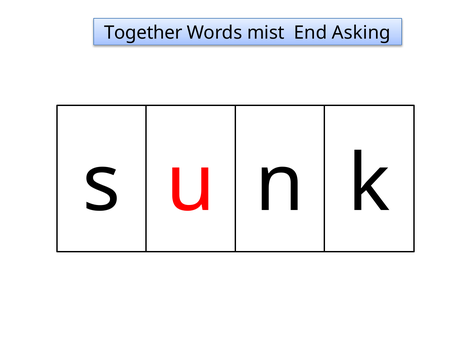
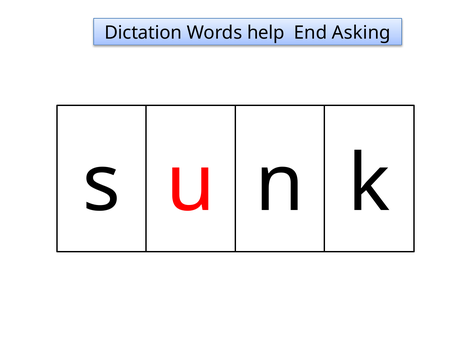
Together: Together -> Dictation (143, 33)
mist: mist -> help (266, 33)
